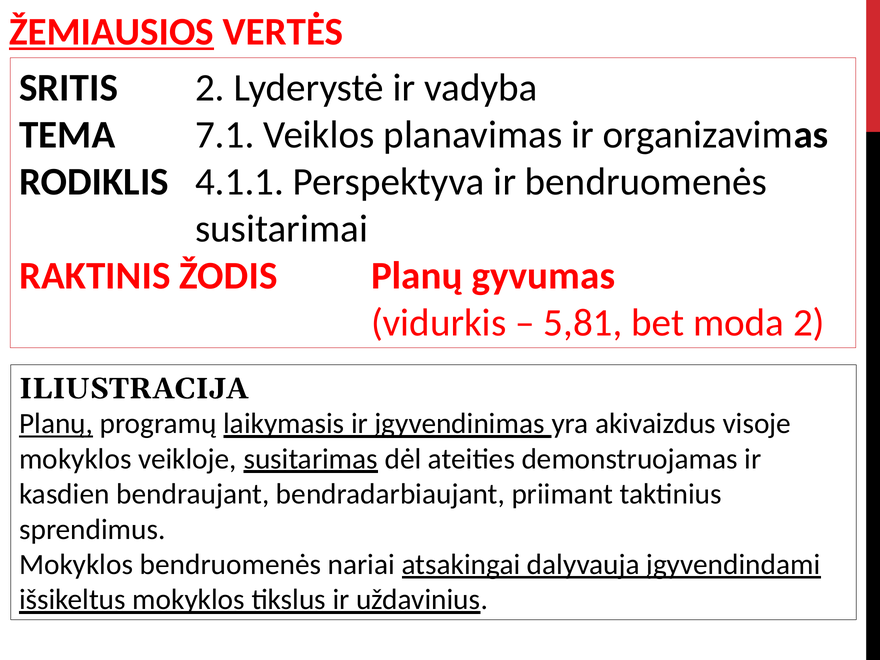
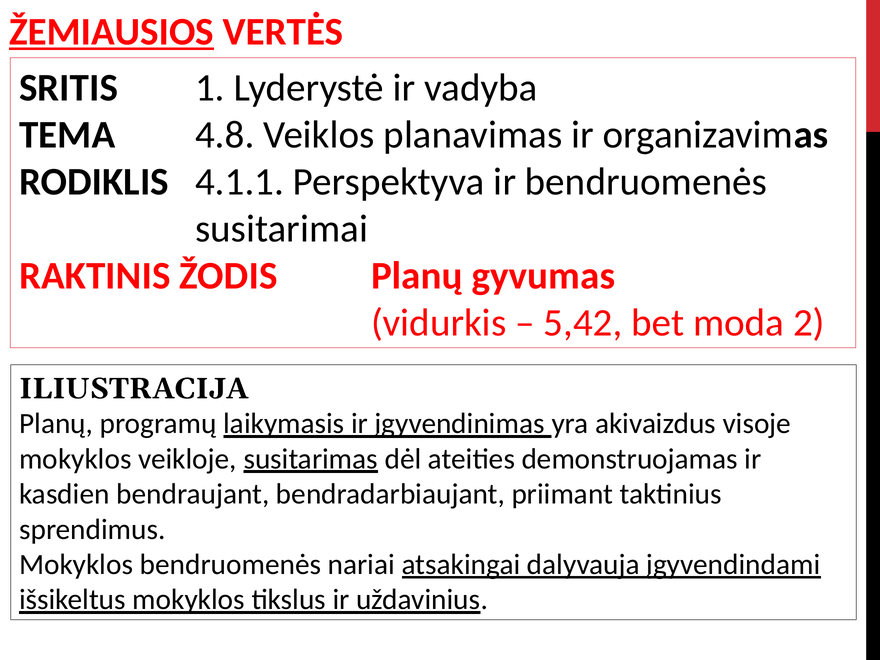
SRITIS 2: 2 -> 1 (210, 88)
7.1: 7.1 -> 4.8 (225, 135)
5,81: 5,81 -> 5,42 (583, 323)
Planų underline: present -> none (56, 424)
